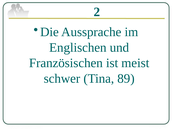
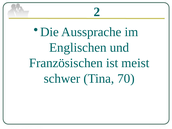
89: 89 -> 70 (126, 78)
